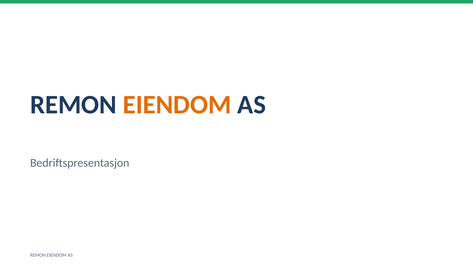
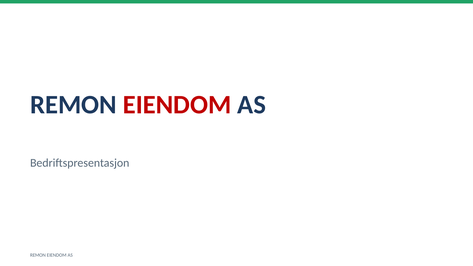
EIENDOM colour: orange -> red (177, 105)
